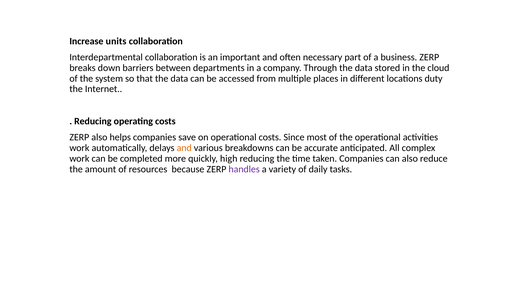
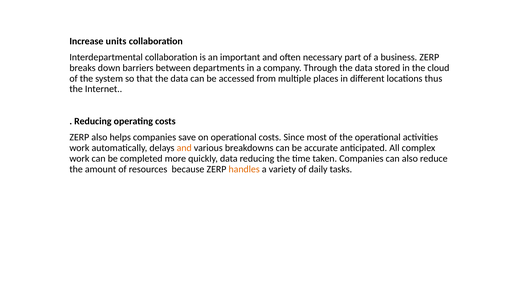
duty: duty -> thus (433, 78)
quickly high: high -> data (229, 158)
handles colour: purple -> orange (244, 169)
